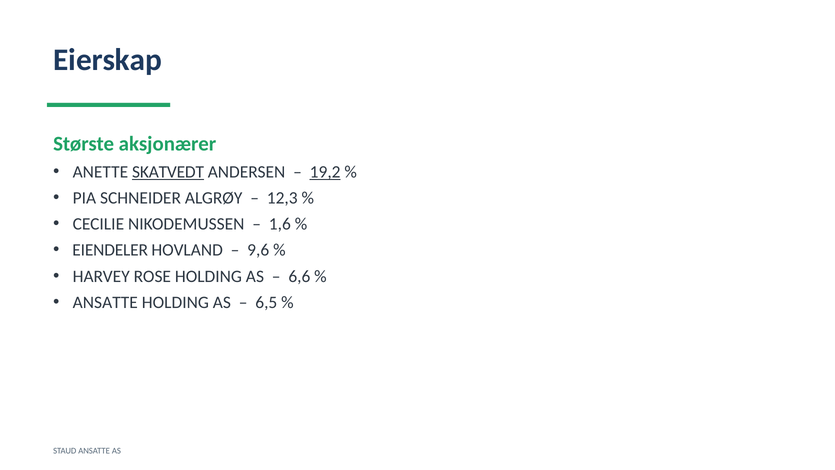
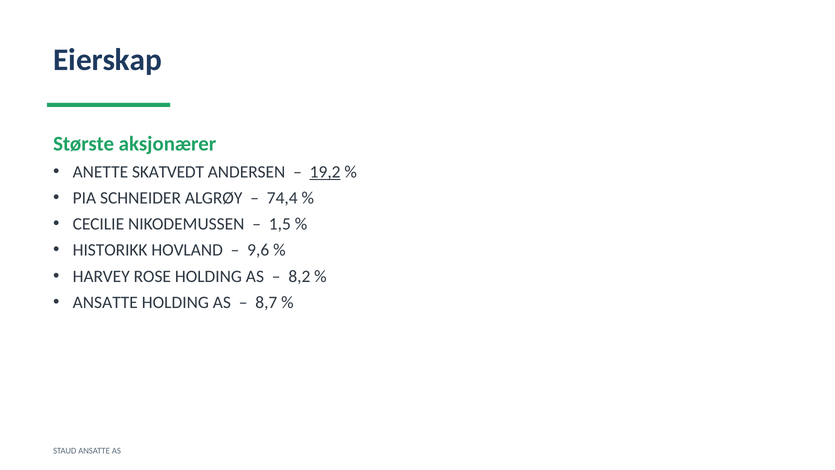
SKATVEDT underline: present -> none (168, 172)
12,3: 12,3 -> 74,4 (282, 198)
1,6: 1,6 -> 1,5 (280, 224)
EIENDELER: EIENDELER -> HISTORIKK (110, 250)
6,6: 6,6 -> 8,2 (299, 276)
6,5: 6,5 -> 8,7 (266, 302)
